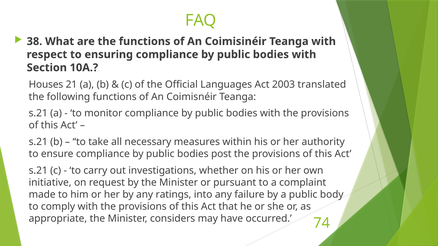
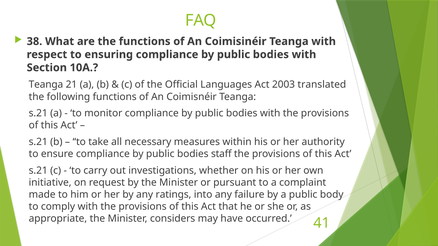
Houses: Houses -> Teanga (46, 85)
post: post -> staff (221, 154)
74: 74 -> 41 (322, 223)
